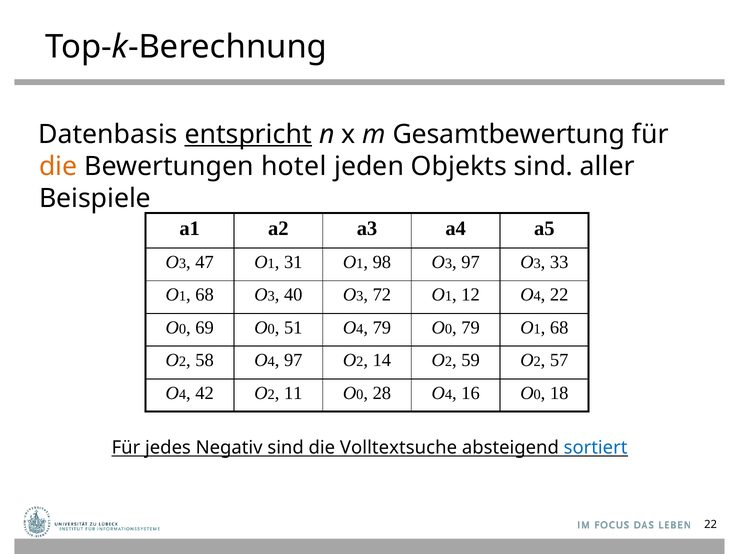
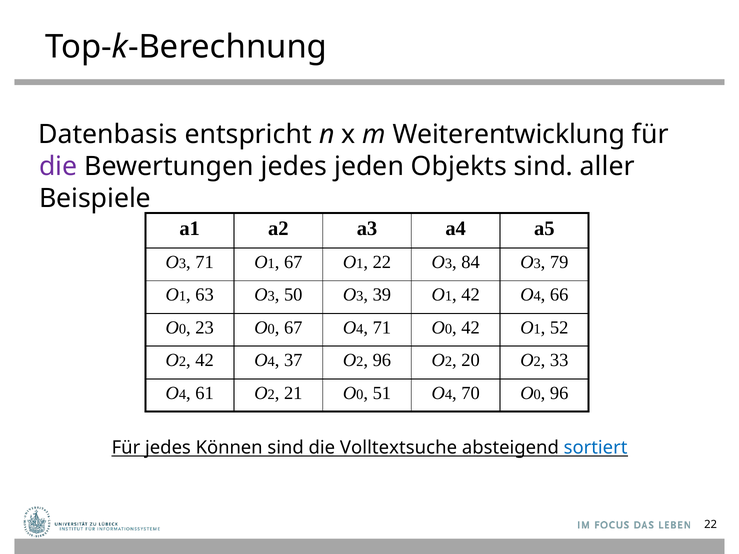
entspricht underline: present -> none (248, 134)
Gesamtbewertung: Gesamtbewertung -> Weiterentwicklung (509, 134)
die colour: orange -> purple (58, 166)
Bewertungen hotel: hotel -> jedes (294, 166)
47: 47 -> 71 (205, 262)
31: 31 -> 67 (293, 262)
98: 98 -> 22 (382, 262)
97: 97 -> 84 (471, 262)
33: 33 -> 79 (559, 262)
68: 68 -> 63 (205, 295)
40: 40 -> 50 (293, 295)
72: 72 -> 39 (382, 295)
12: 12 -> 42 (471, 295)
22: 22 -> 66 (559, 295)
69: 69 -> 23 (205, 328)
51: 51 -> 67 (293, 328)
79: 79 -> 71 (382, 328)
79: 79 -> 42 (471, 328)
68: 68 -> 52 (559, 328)
58: 58 -> 42 (205, 360)
97: 97 -> 37 (293, 360)
14: 14 -> 96 (382, 360)
59: 59 -> 20 (471, 360)
57: 57 -> 33 (559, 360)
42: 42 -> 61 (205, 393)
11: 11 -> 21 (293, 393)
28: 28 -> 51 (382, 393)
16: 16 -> 70 (471, 393)
18: 18 -> 96 (559, 393)
Negativ: Negativ -> Können (229, 448)
